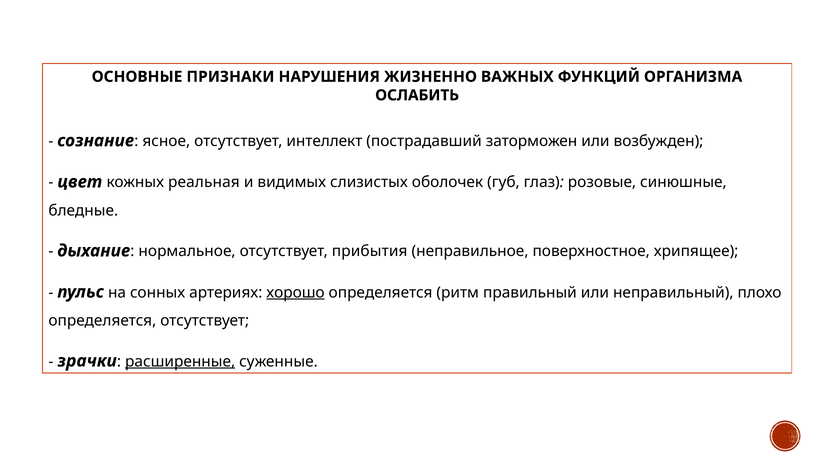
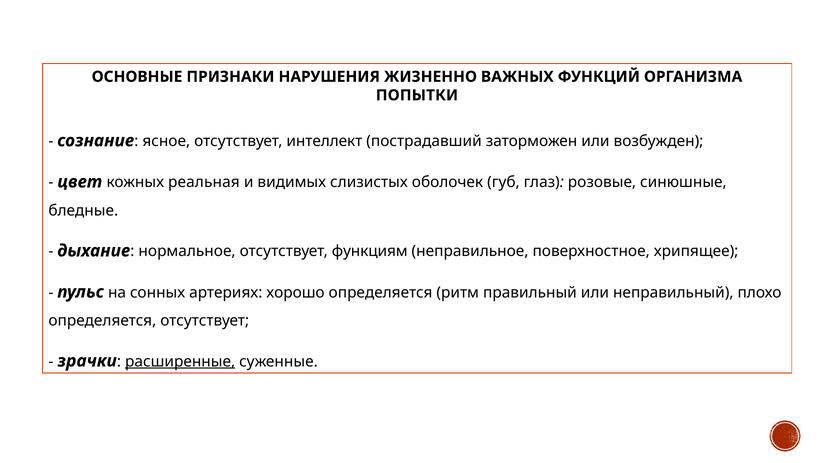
ОСЛАБИТЬ: ОСЛАБИТЬ -> ПОПЫТКИ (417, 95)
прибытия: прибытия -> функциям (370, 251)
хорошо underline: present -> none (296, 292)
